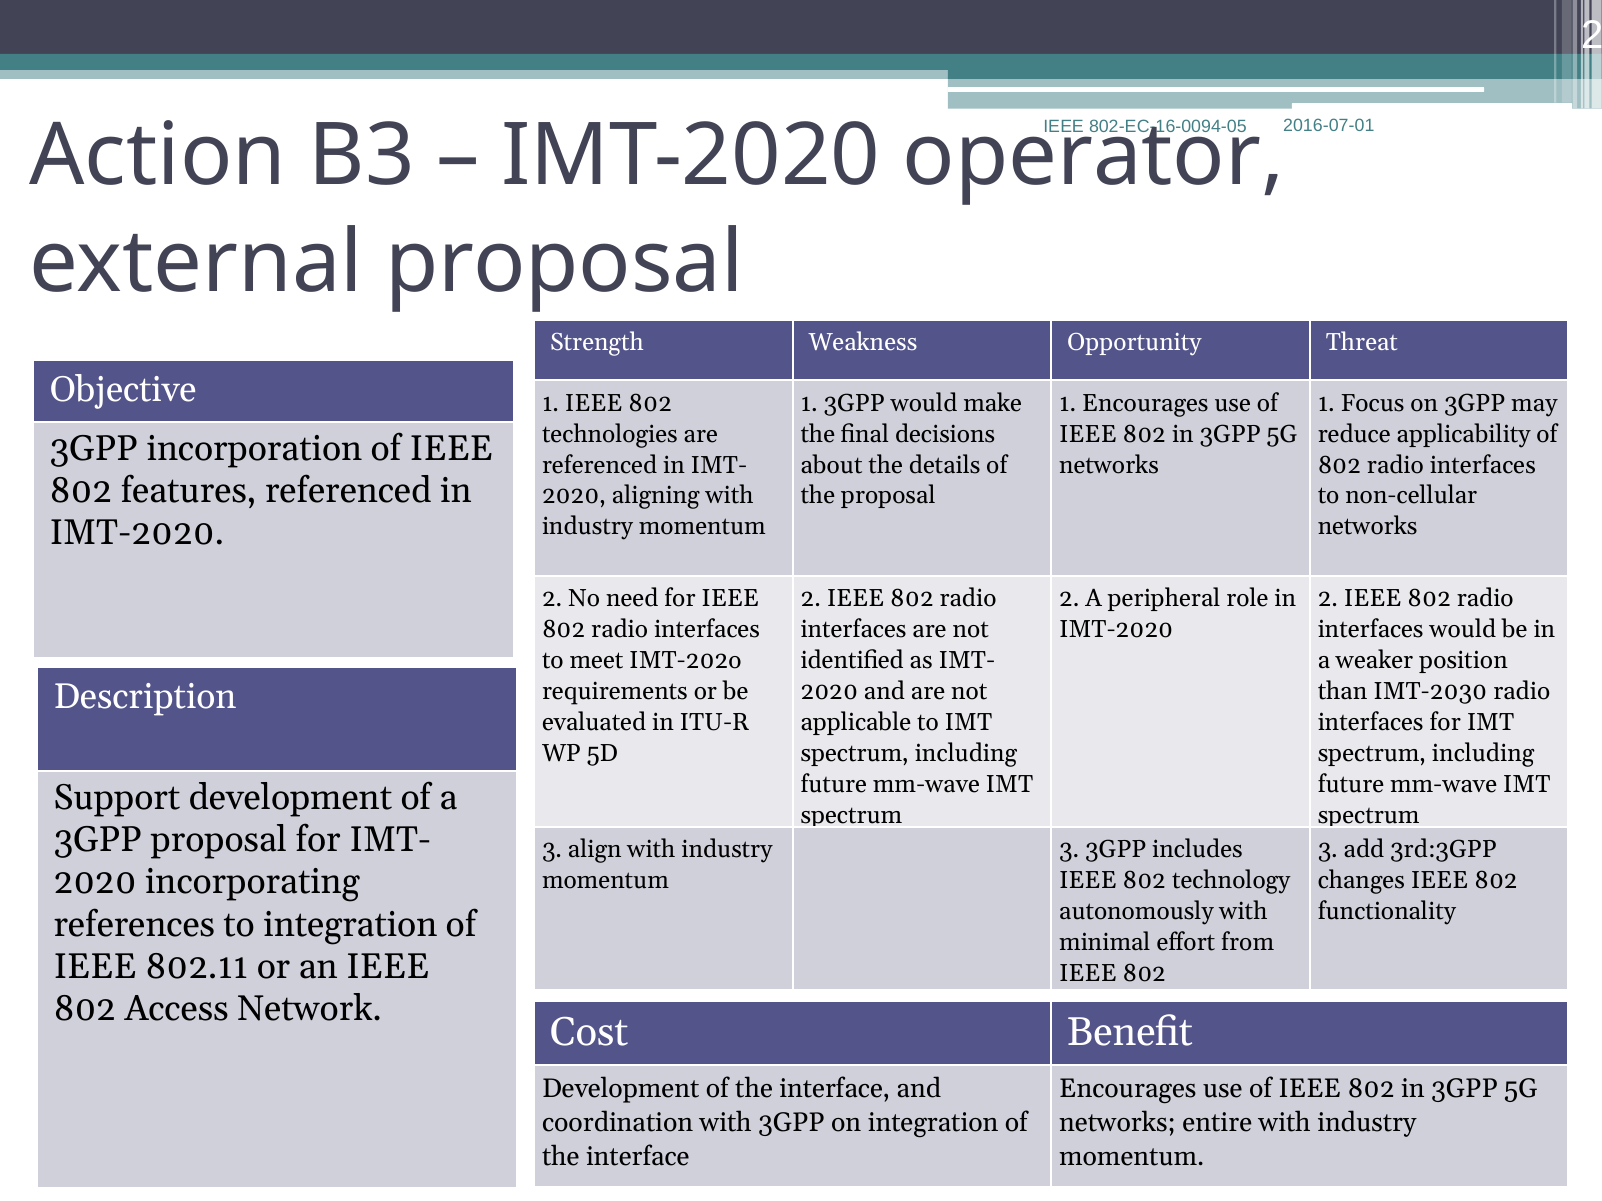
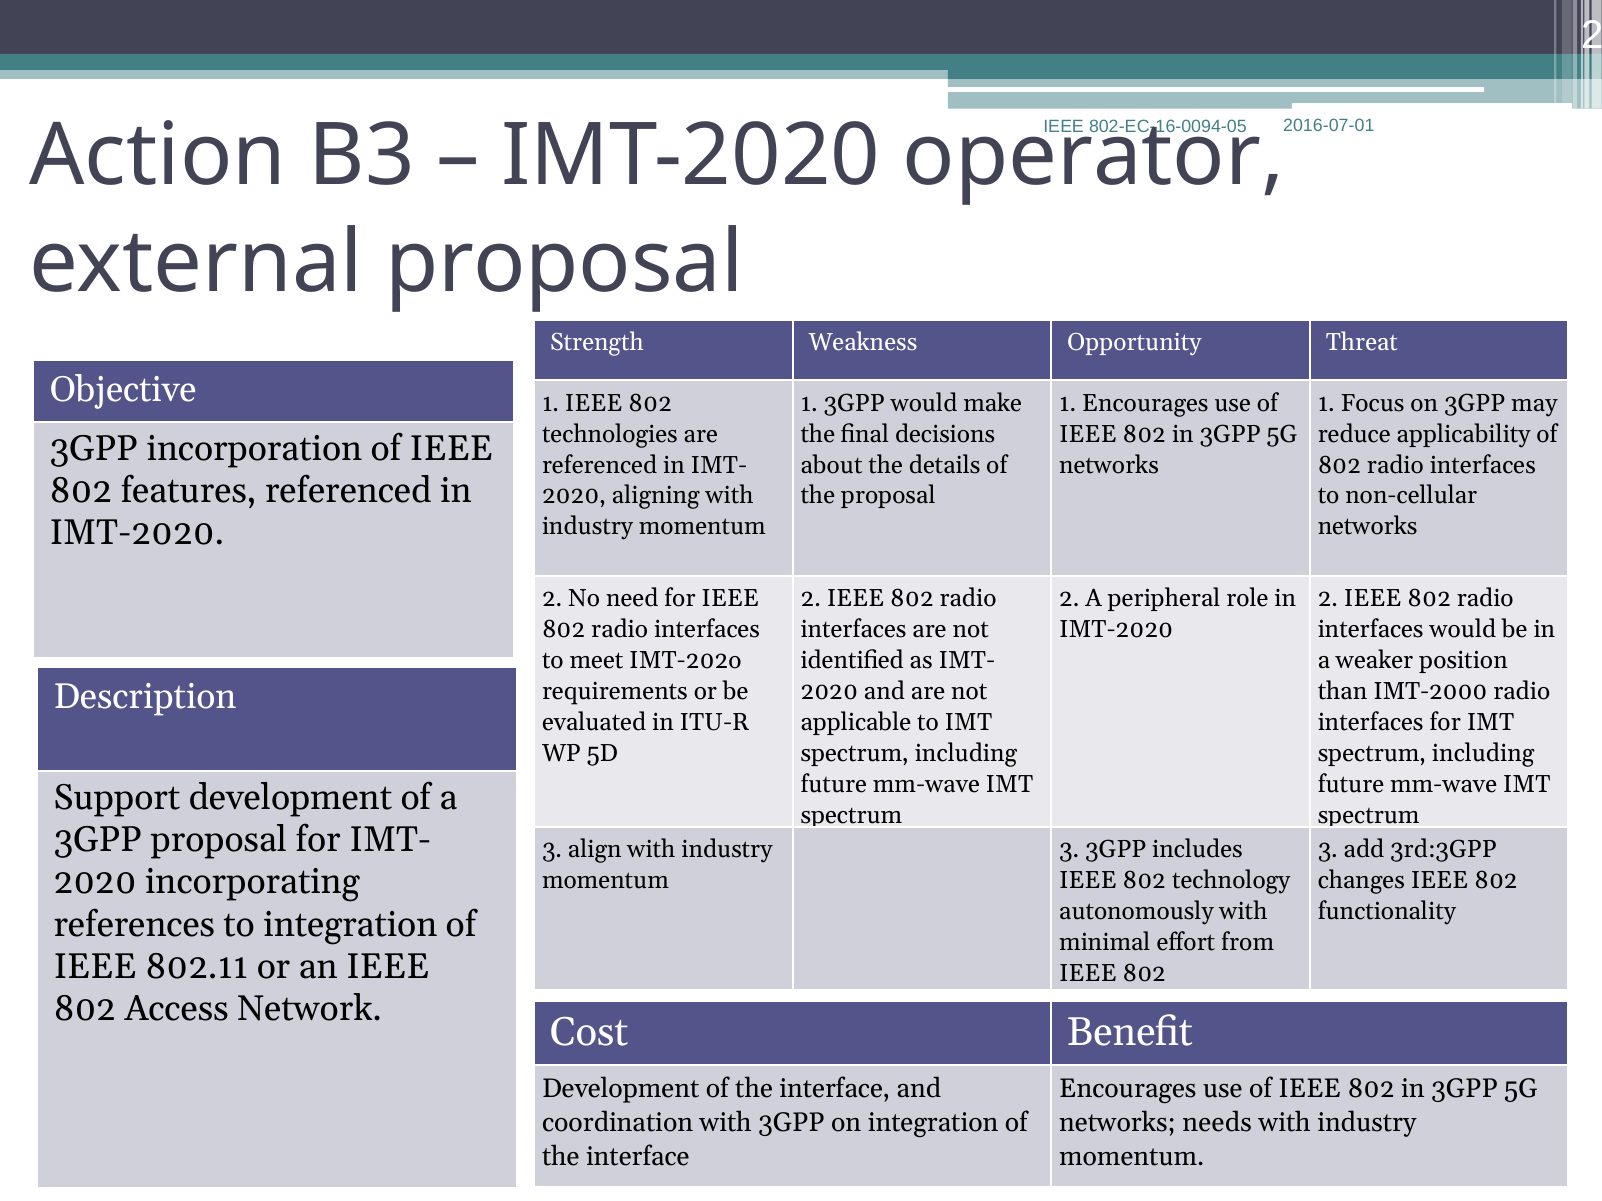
IMT-2030: IMT-2030 -> IMT-2000 (1430, 692)
entire: entire -> needs (1217, 1123)
